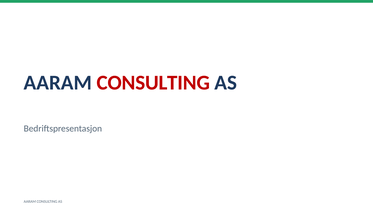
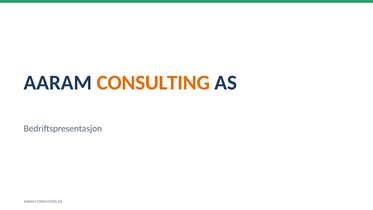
CONSULTING colour: red -> orange (153, 83)
